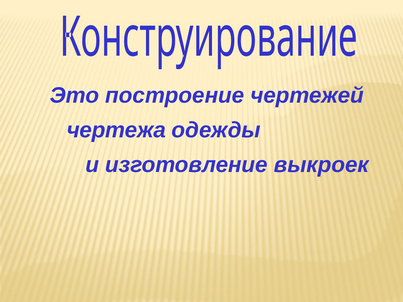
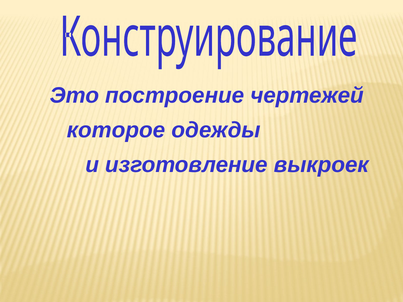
чертежа: чертежа -> которое (116, 130)
